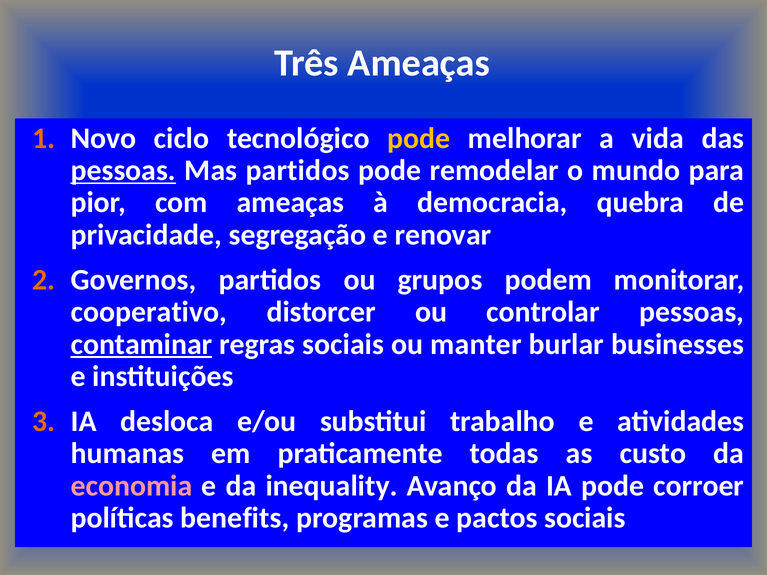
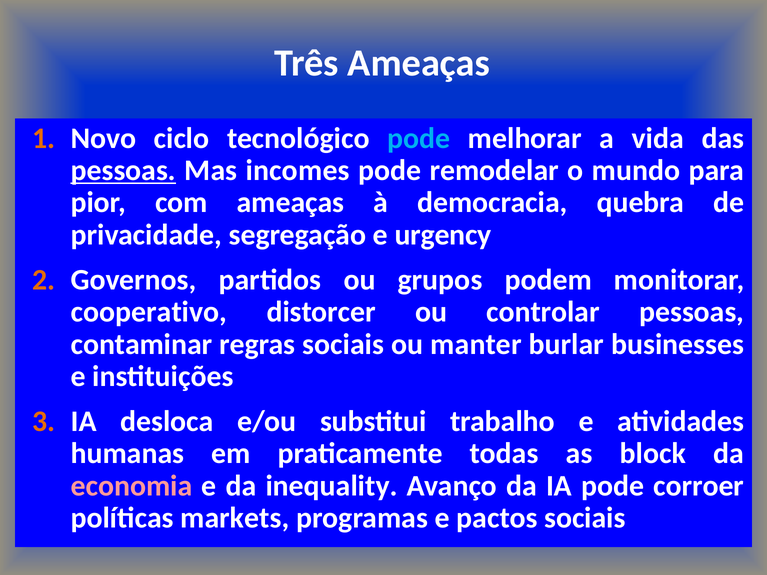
pode colour: yellow -> light blue (419, 138)
Mas partidos: partidos -> incomes (298, 170)
renovar: renovar -> urgency (443, 235)
contaminar underline: present -> none (141, 344)
custo: custo -> block (653, 454)
benefits: benefits -> markets (235, 518)
